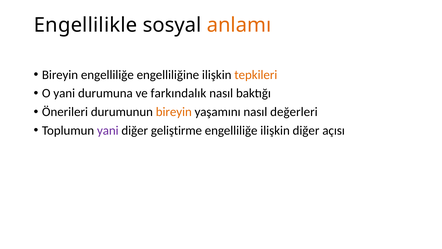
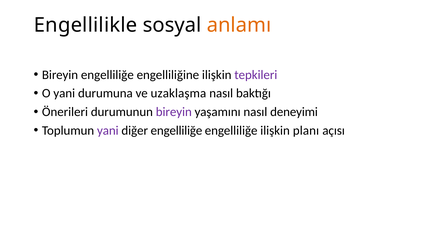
tepkileri colour: orange -> purple (256, 75)
farkındalık: farkındalık -> uzaklaşma (178, 93)
bireyin colour: orange -> purple (174, 112)
değerleri: değerleri -> deneyimi (294, 112)
diğer geliştirme: geliştirme -> engelliliğe (176, 130)
ilişkin diğer: diğer -> planı (306, 130)
